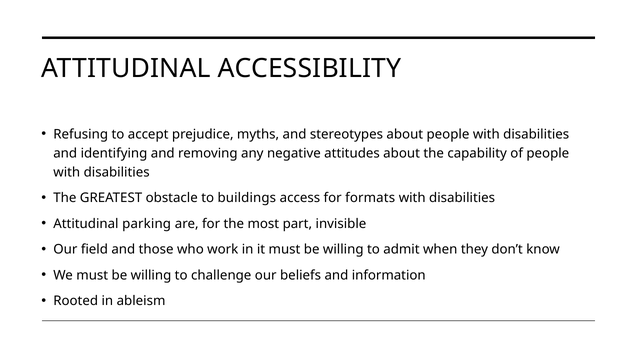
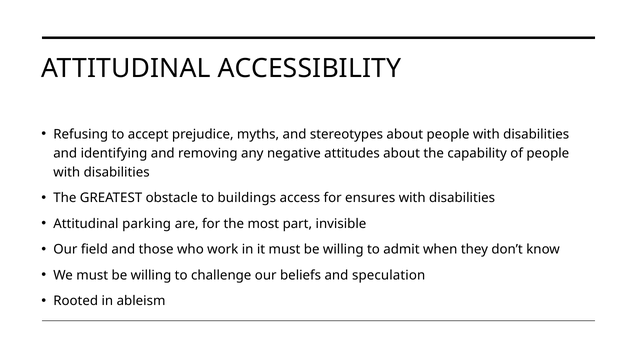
formats: formats -> ensures (370, 198)
information: information -> speculation (389, 275)
